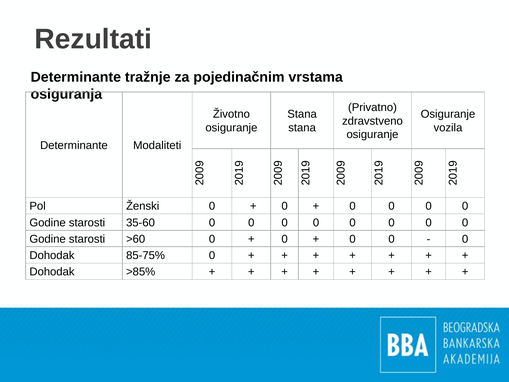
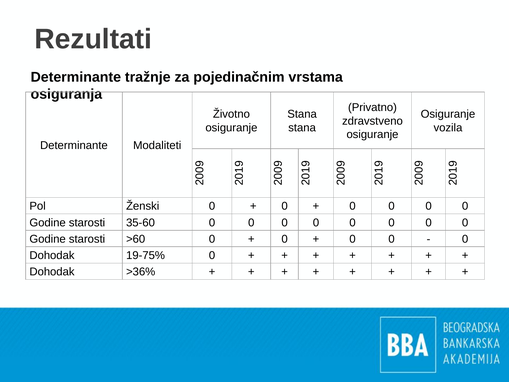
85-75%: 85-75% -> 19-75% (146, 255)
>85%: >85% -> >36% (141, 272)
